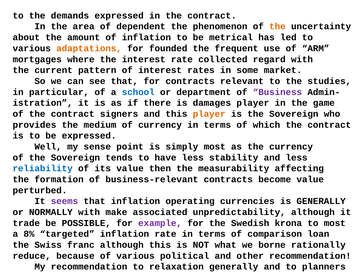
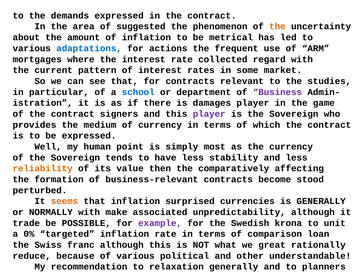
dependent: dependent -> suggested (141, 26)
adaptations colour: orange -> blue (89, 48)
founded: founded -> actions (168, 48)
player colour: orange -> purple (209, 114)
sense: sense -> human (97, 147)
reliability colour: blue -> orange (43, 168)
measurability: measurability -> comparatively (234, 168)
become value: value -> stood (310, 179)
seems colour: purple -> orange (64, 201)
operating: operating -> surprised (190, 201)
to most: most -> unit (335, 223)
8%: 8% -> 0% (29, 234)
borne: borne -> great (272, 245)
other recommendation: recommendation -> understandable (310, 256)
